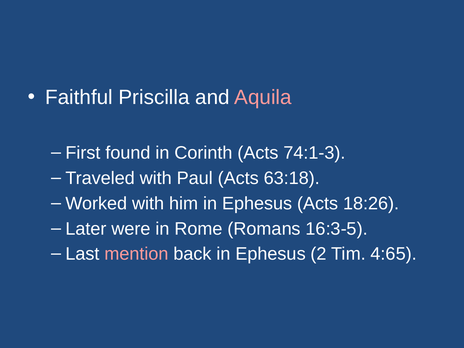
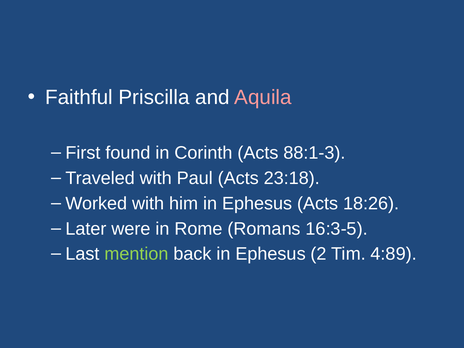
74:1-3: 74:1-3 -> 88:1-3 (315, 153)
63:18: 63:18 -> 23:18 (292, 178)
mention colour: pink -> light green (137, 254)
4:65: 4:65 -> 4:89 (394, 254)
